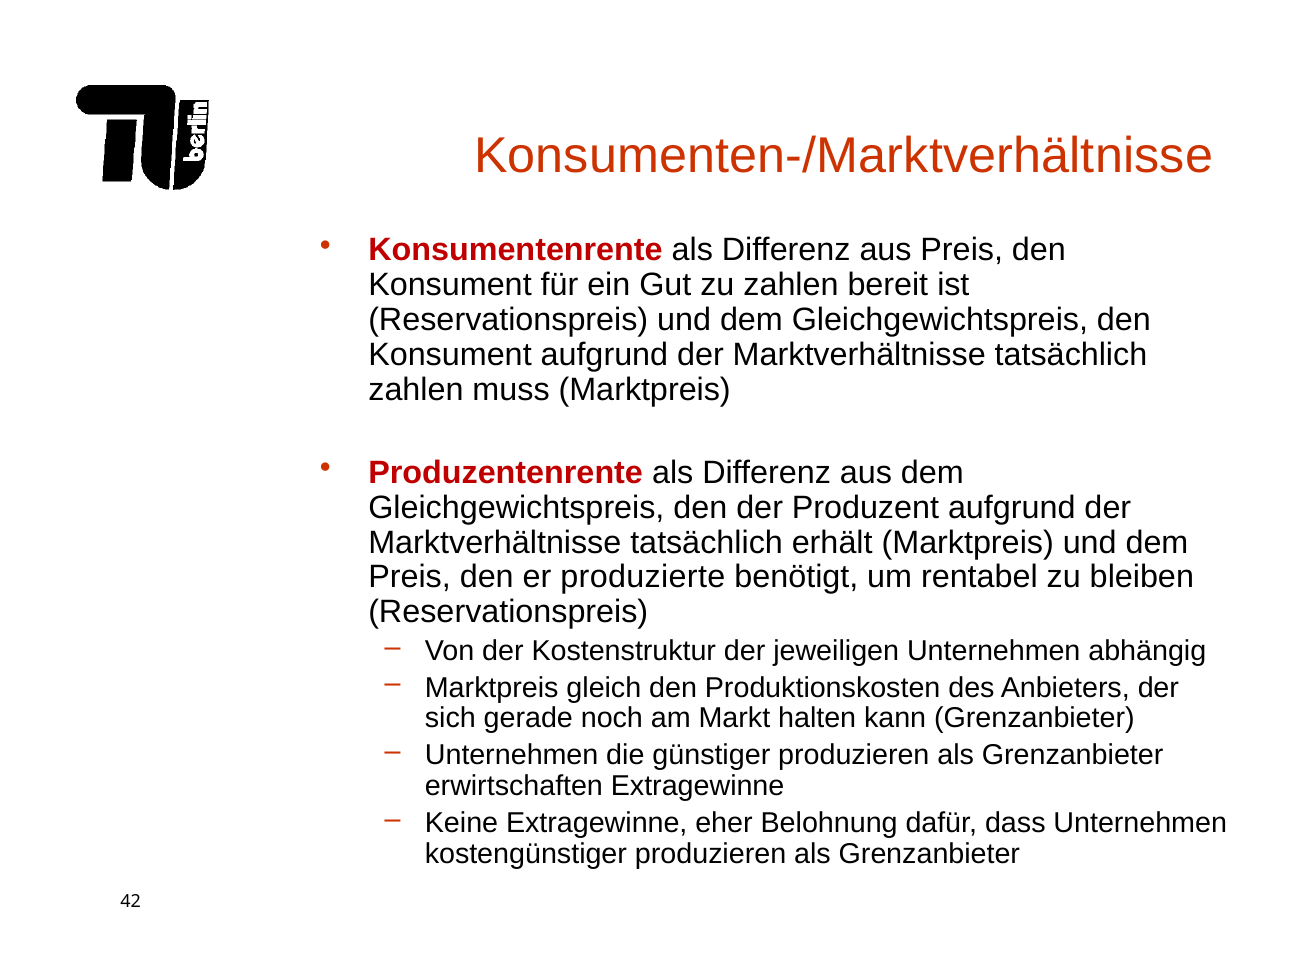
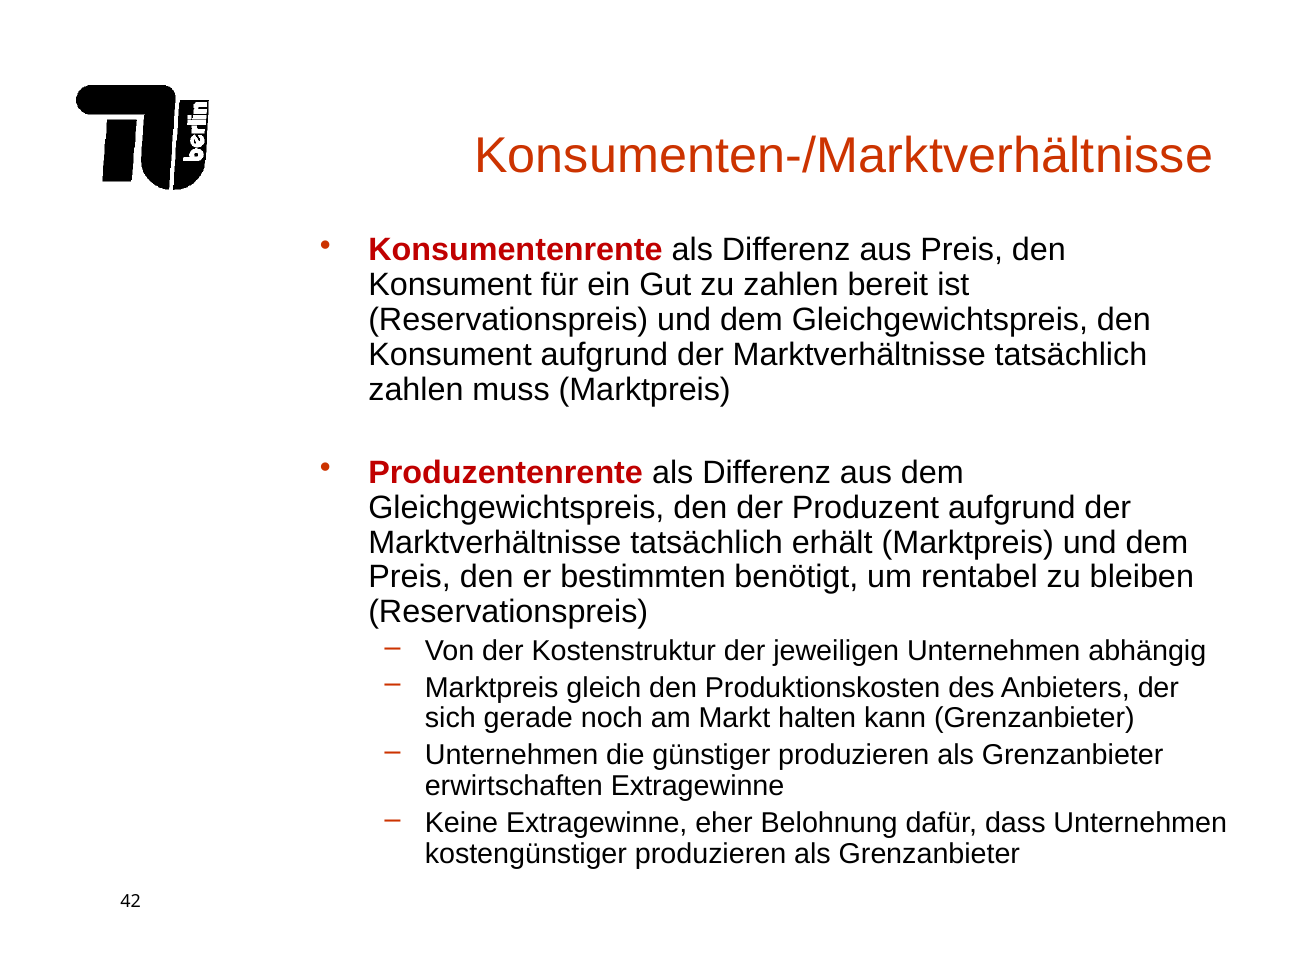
produzierte: produzierte -> bestimmten (643, 578)
